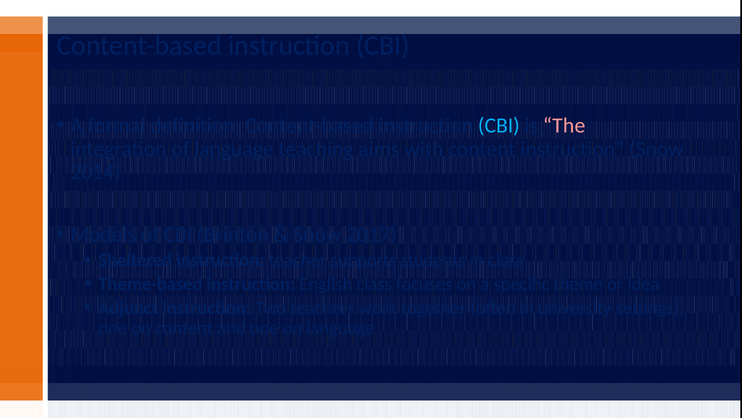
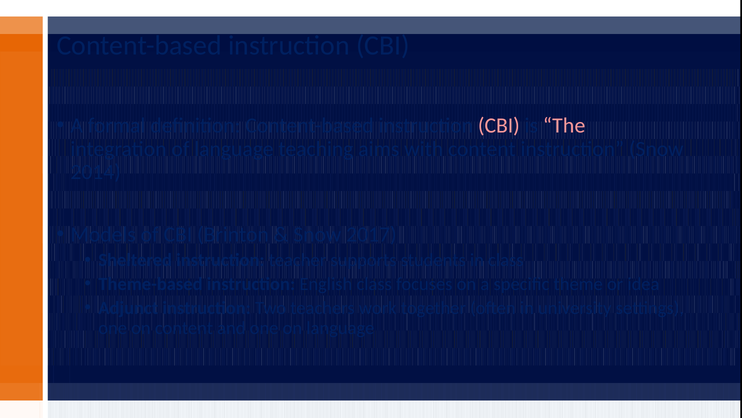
CBI colour: light blue -> pink (499, 125)
